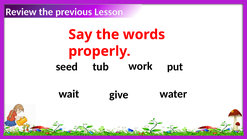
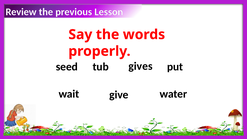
work: work -> gives (140, 66)
